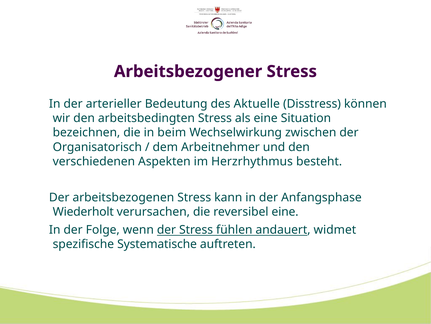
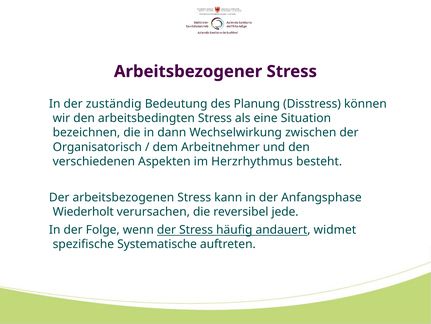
arterieller: arterieller -> zuständig (114, 104)
Aktuelle: Aktuelle -> Planung (257, 104)
beim: beim -> dann (172, 132)
reversibel eine: eine -> jede (285, 211)
fühlen: fühlen -> häufig (234, 229)
